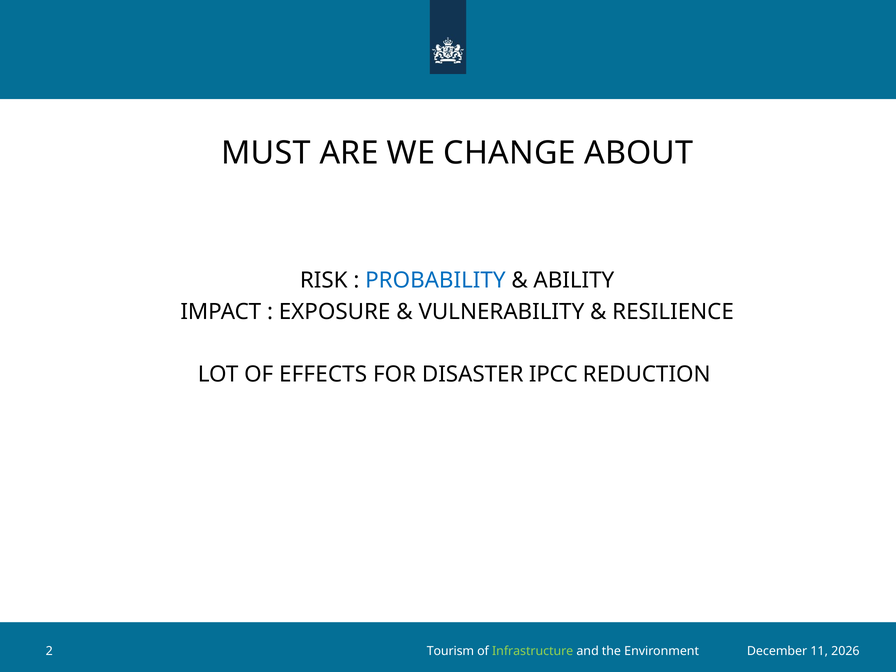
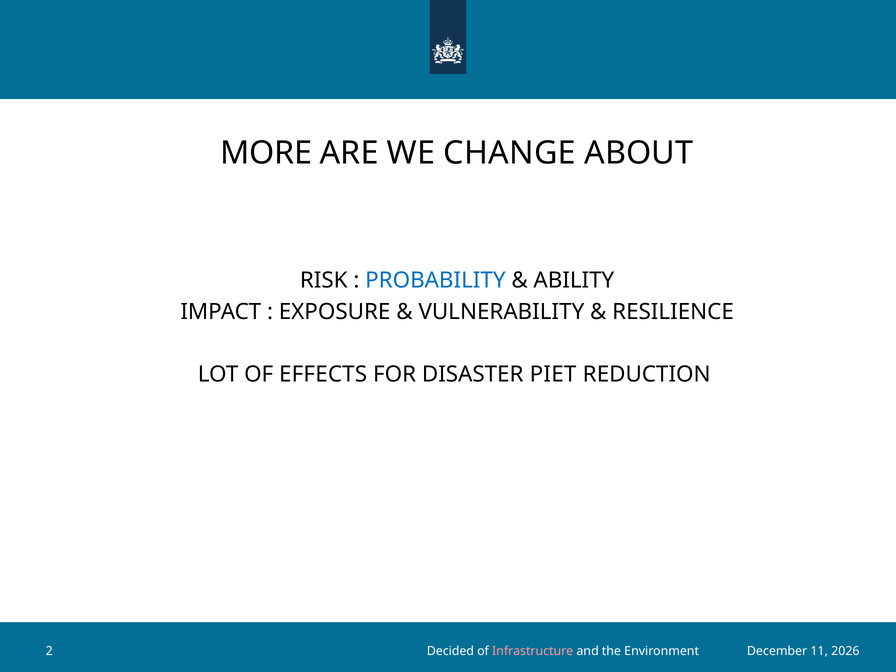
MUST: MUST -> MORE (266, 153)
IPCC: IPCC -> PIET (553, 375)
Tourism: Tourism -> Decided (450, 651)
Infrastructure colour: light green -> pink (533, 651)
